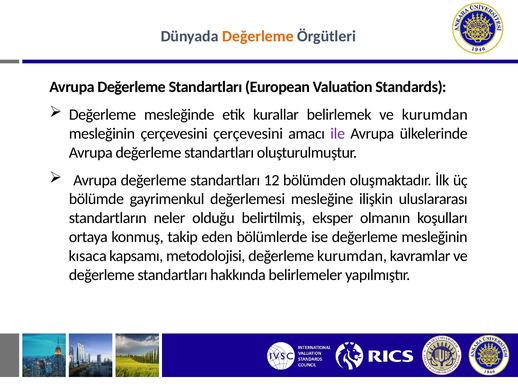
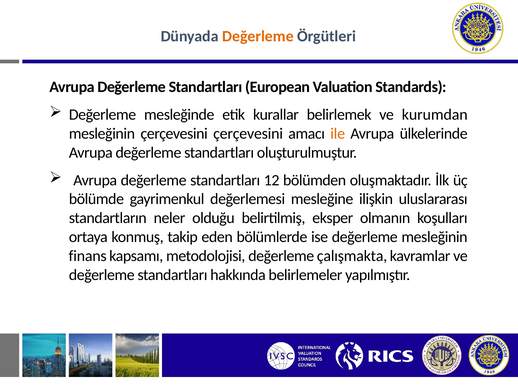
ile colour: purple -> orange (338, 134)
kısaca: kısaca -> finans (88, 256)
değerleme kurumdan: kurumdan -> çalışmakta (352, 256)
